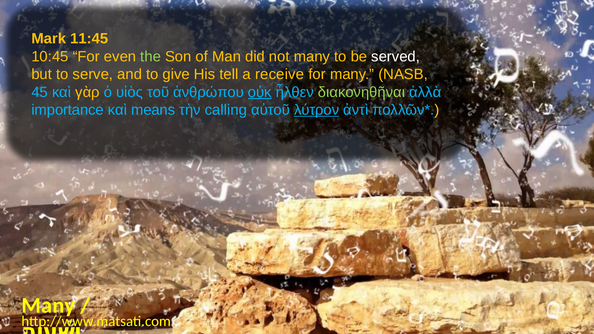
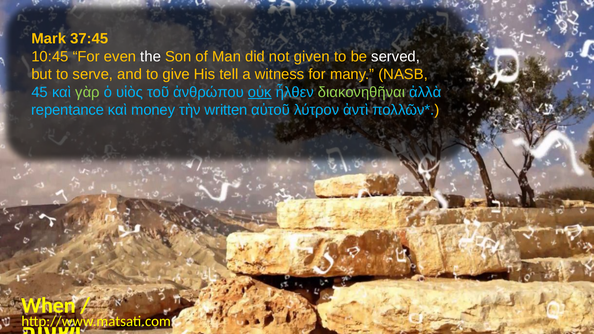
11:45: 11:45 -> 37:45 (89, 39)
the colour: light green -> white (151, 57)
not many: many -> given (312, 57)
receive: receive -> witness (280, 74)
γὰρ colour: yellow -> light green (87, 92)
importance: importance -> repentance (68, 110)
means: means -> money (153, 110)
calling: calling -> written (226, 110)
λύτρον underline: present -> none (317, 110)
Many: Many -> When (49, 306)
